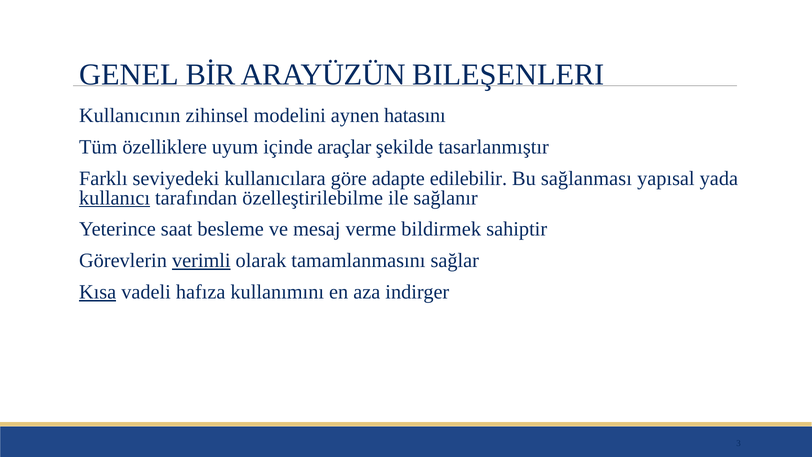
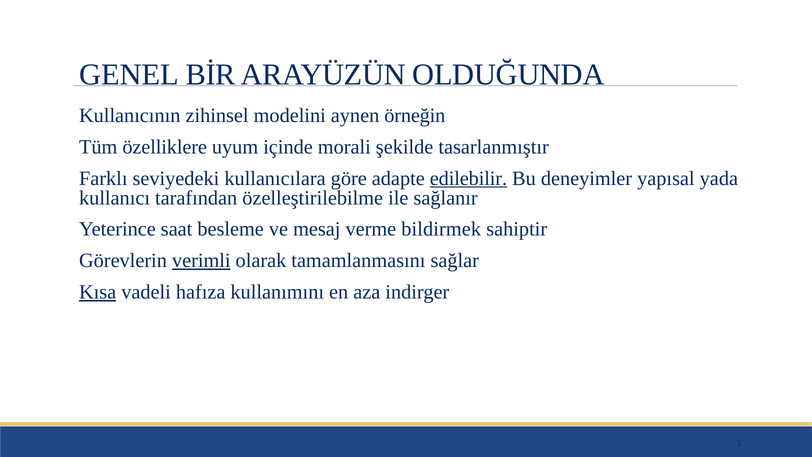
BILEŞENLERI: BILEŞENLERI -> OLDUĞUNDA (509, 75)
hatasını: hatasını -> örneğin (415, 116)
araçlar: araçlar -> morali (344, 147)
edilebilir underline: none -> present (468, 178)
sağlanması: sağlanması -> deneyimler (586, 178)
kullanıcı underline: present -> none (115, 198)
